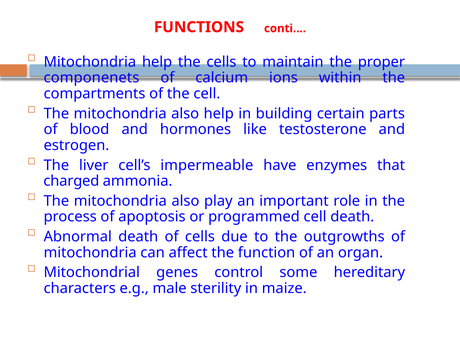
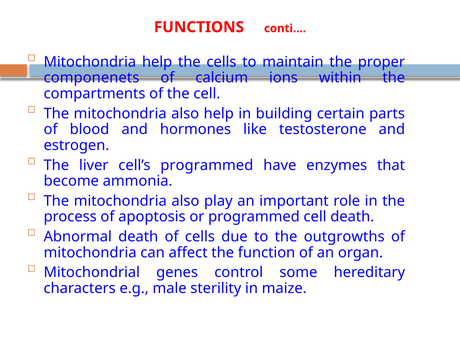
cell’s impermeable: impermeable -> programmed (207, 165)
charged: charged -> become (71, 181)
